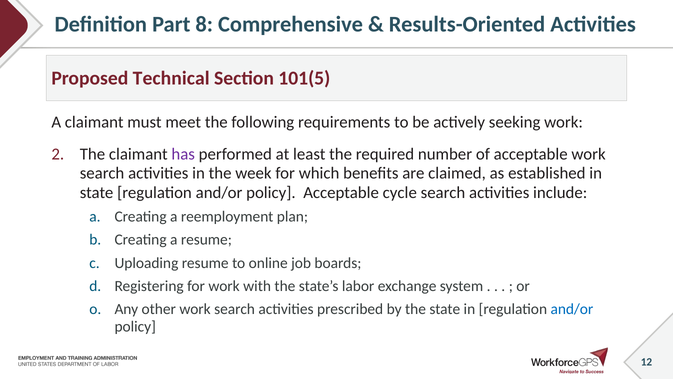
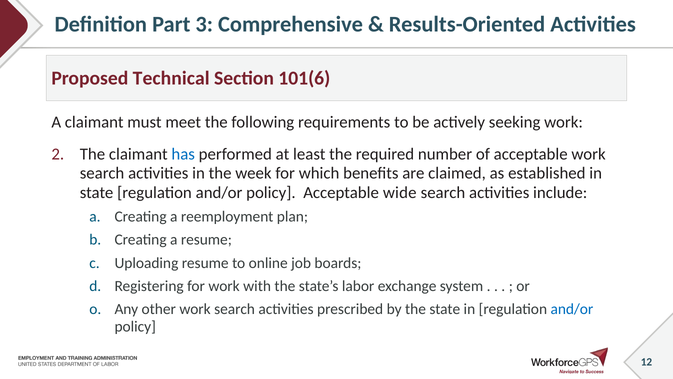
8: 8 -> 3 (204, 24)
101(5: 101(5 -> 101(6 (304, 78)
has colour: purple -> blue (183, 154)
cycle: cycle -> wide (400, 192)
